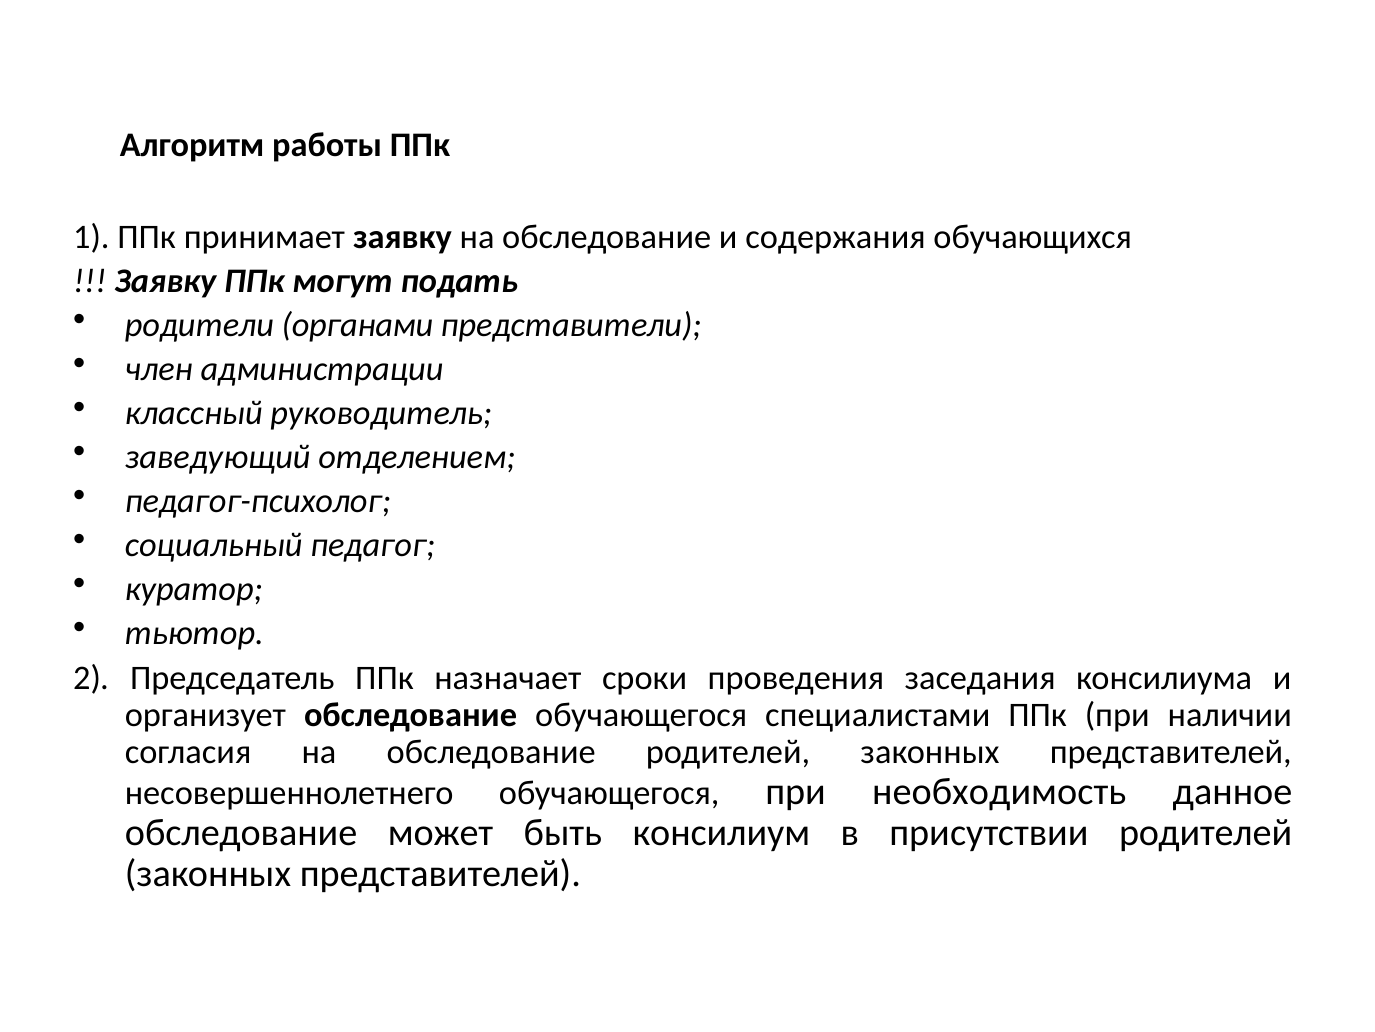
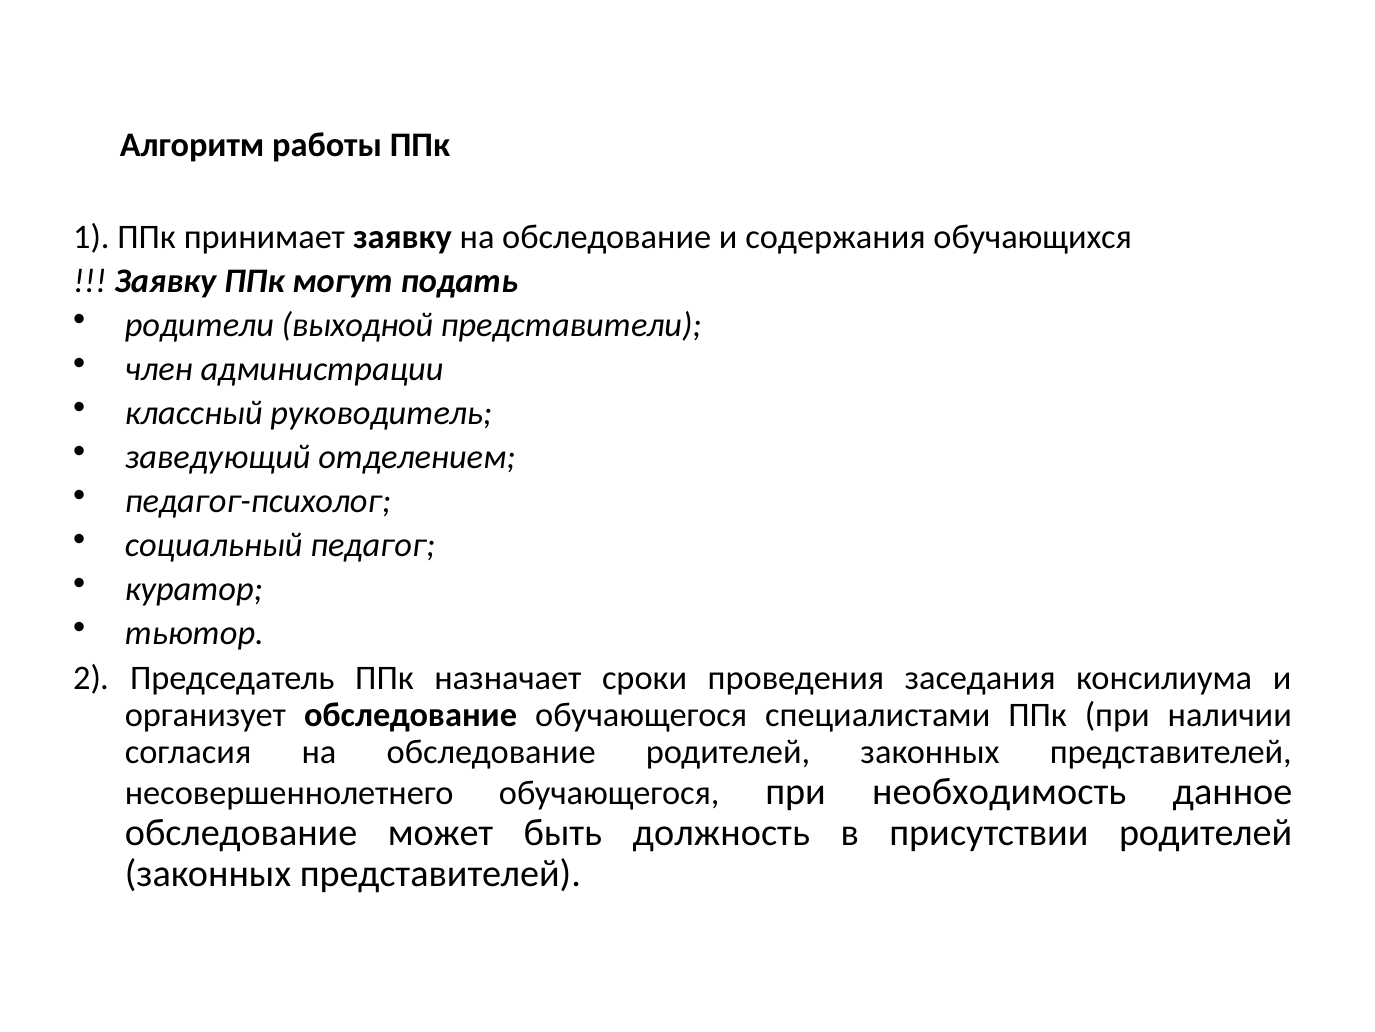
органами: органами -> выходной (357, 325)
консилиум: консилиум -> должность (721, 832)
